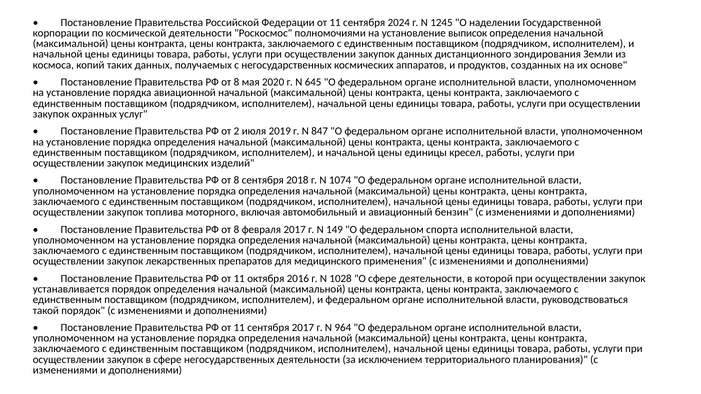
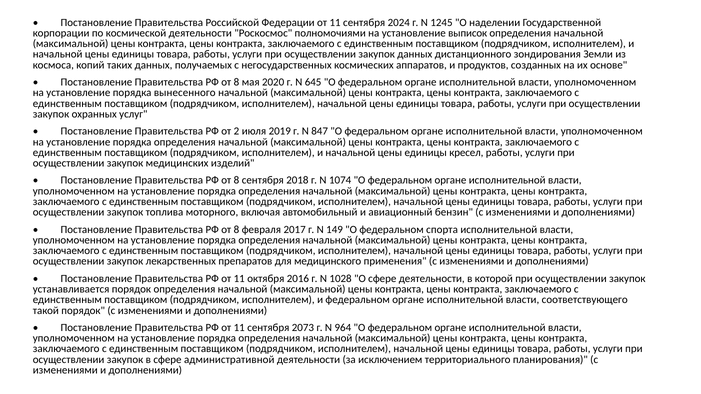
авиационной: авиационной -> вынесенного (185, 93)
руководствоваться: руководствоваться -> соответствующего (585, 300)
сентября 2017: 2017 -> 2073 (303, 328)
сфере негосударственных: негосударственных -> административной (229, 360)
